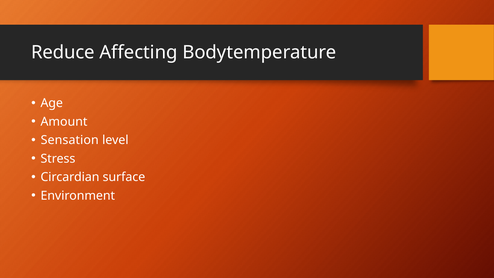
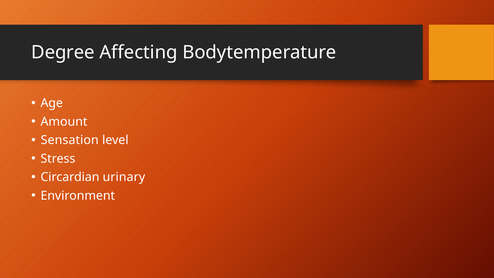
Reduce: Reduce -> Degree (63, 52)
surface: surface -> urinary (124, 177)
